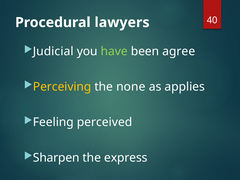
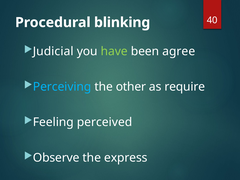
lawyers: lawyers -> blinking (122, 22)
Perceiving colour: yellow -> light blue (62, 87)
none: none -> other (131, 87)
applies: applies -> require (185, 87)
Sharpen: Sharpen -> Observe (56, 158)
